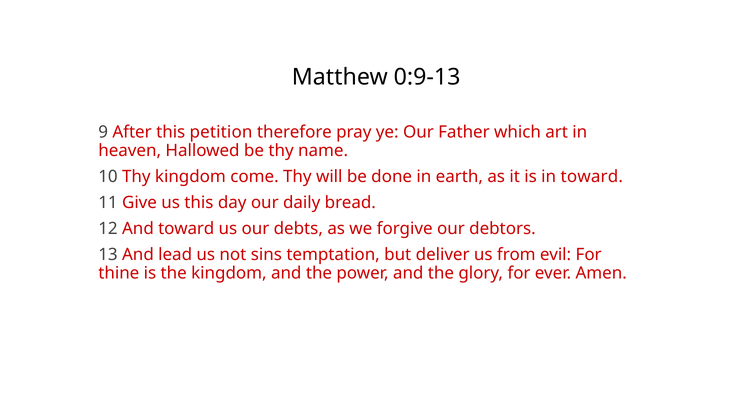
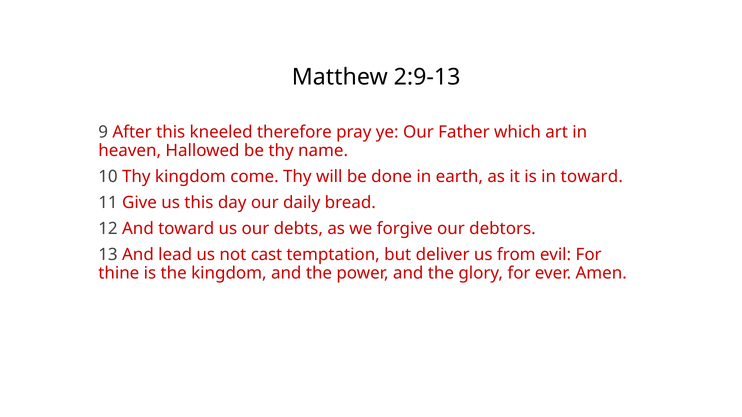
0:9-13: 0:9-13 -> 2:9-13 (427, 77)
petition: petition -> kneeled (221, 132)
sins: sins -> cast (266, 255)
